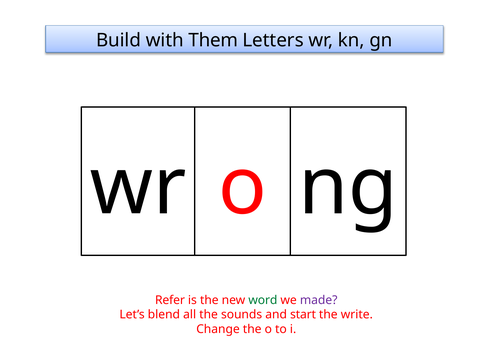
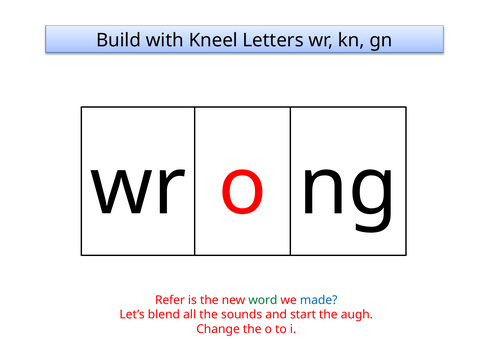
Them: Them -> Kneel (213, 40)
made colour: purple -> blue (319, 300)
write: write -> augh (357, 315)
